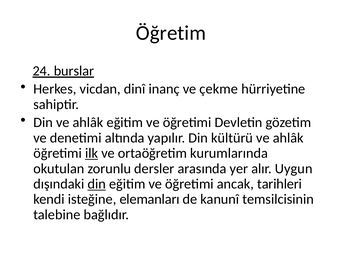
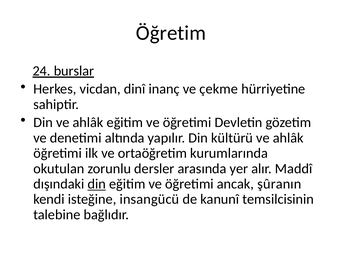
ilk underline: present -> none (92, 154)
Uygun: Uygun -> Maddî (294, 169)
tarihleri: tarihleri -> şûranın (279, 184)
elemanları: elemanları -> insangücü (149, 200)
